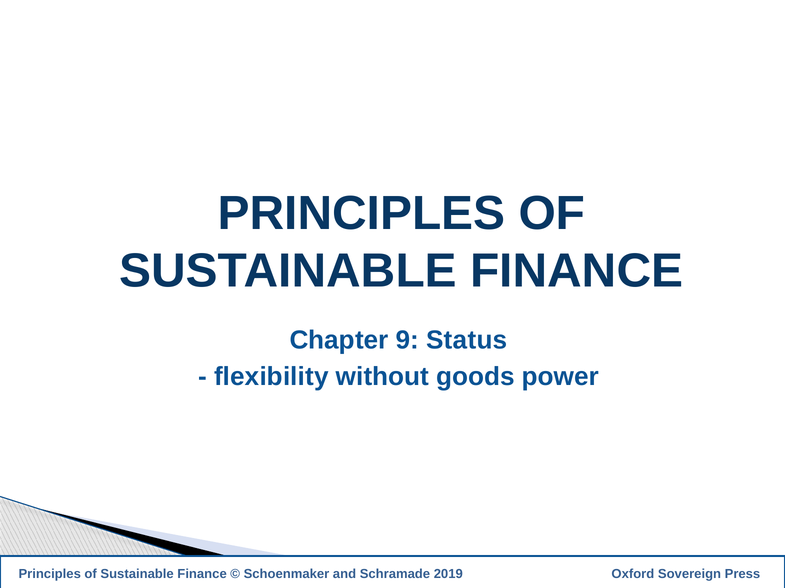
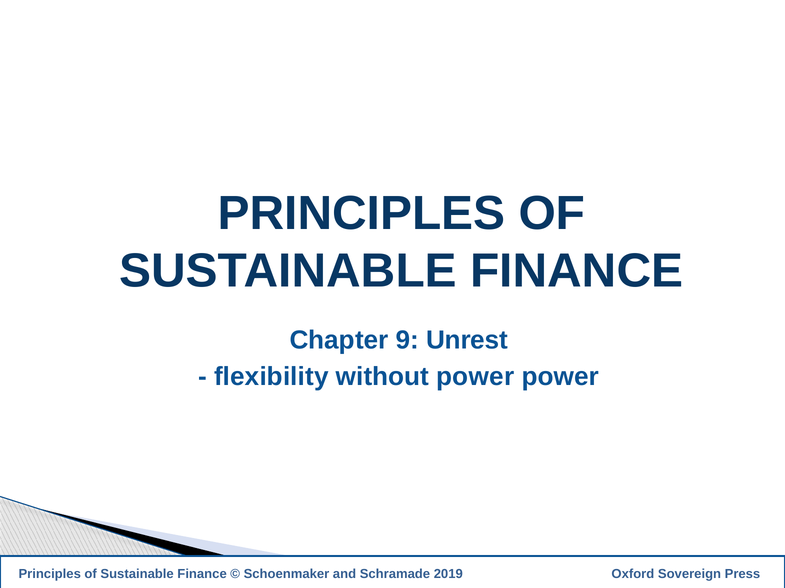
Status: Status -> Unrest (467, 341)
without goods: goods -> power (475, 377)
